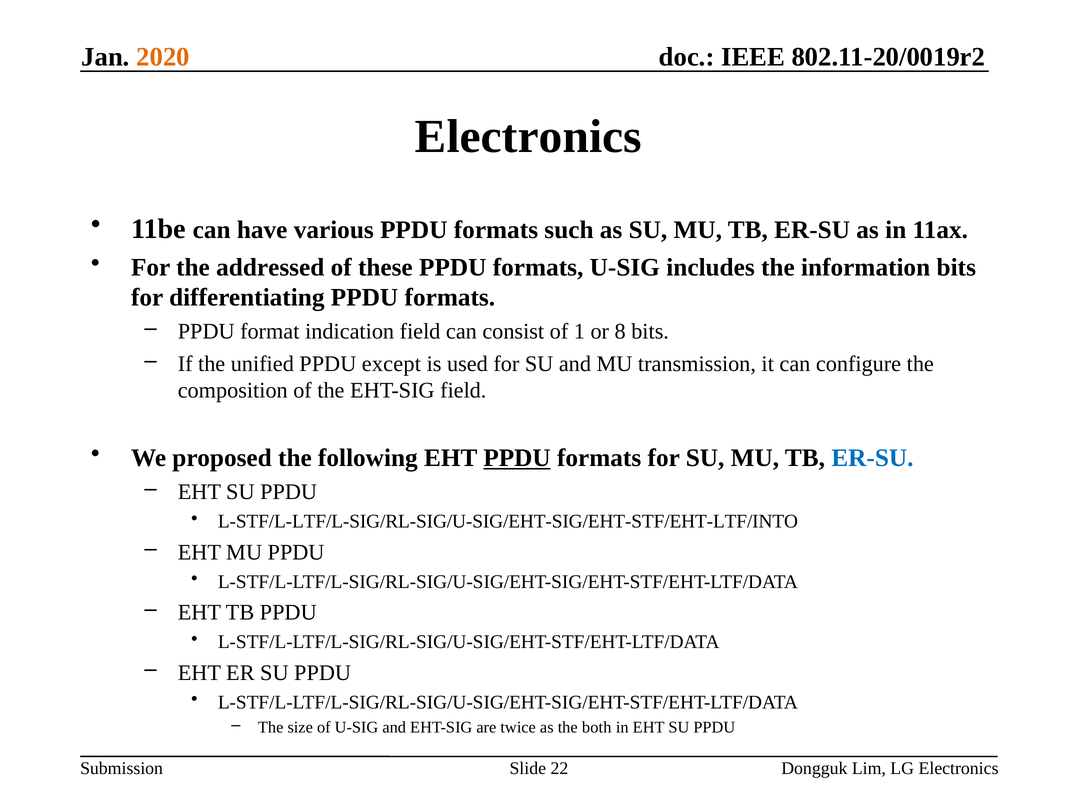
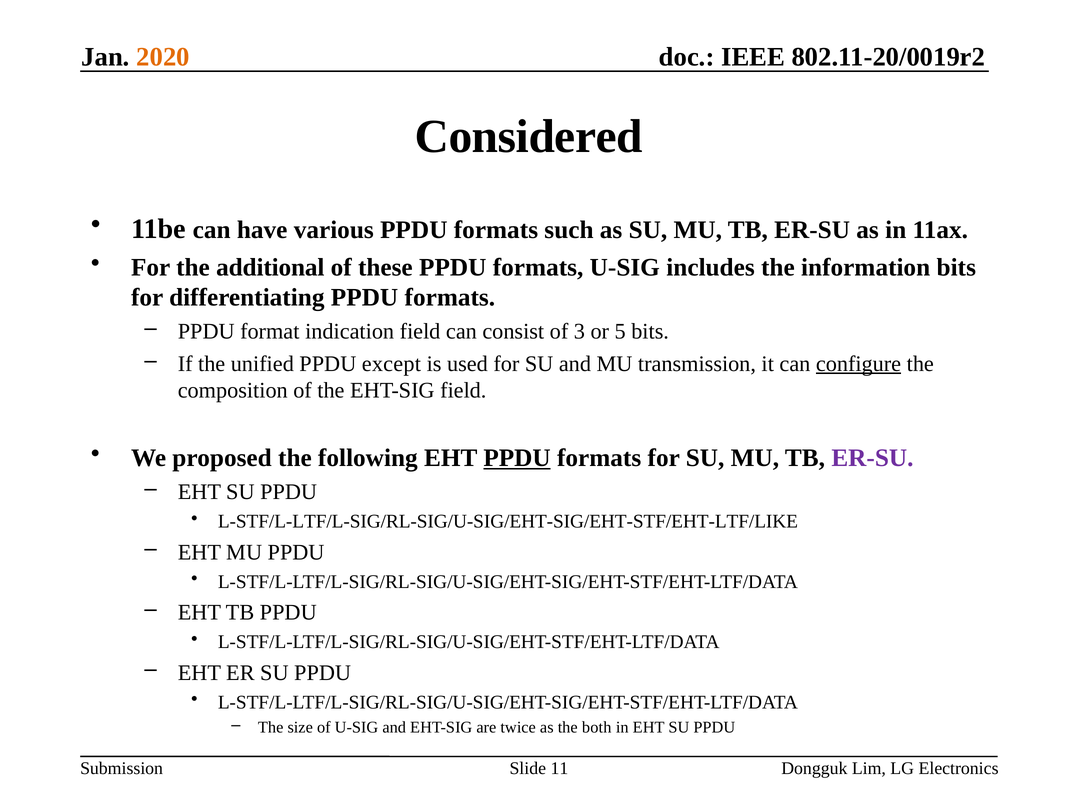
Electronics: Electronics -> Considered (529, 137)
addressed: addressed -> additional (270, 268)
1: 1 -> 3 (579, 332)
8: 8 -> 5 (620, 332)
configure underline: none -> present (859, 364)
ER-SU colour: blue -> purple (872, 458)
L-STF/L-LTF/L-SIG/RL-SIG/U-SIG/EHT-SIG/EHT-STF/EHT-LTF/INTO: L-STF/L-LTF/L-SIG/RL-SIG/U-SIG/EHT-SIG/EHT-STF/EHT-LTF/INTO -> L-STF/L-LTF/L-SIG/RL-SIG/U-SIG/EHT-SIG/EHT-STF/EHT-LTF/LIKE (508, 522)
22: 22 -> 11 (559, 769)
